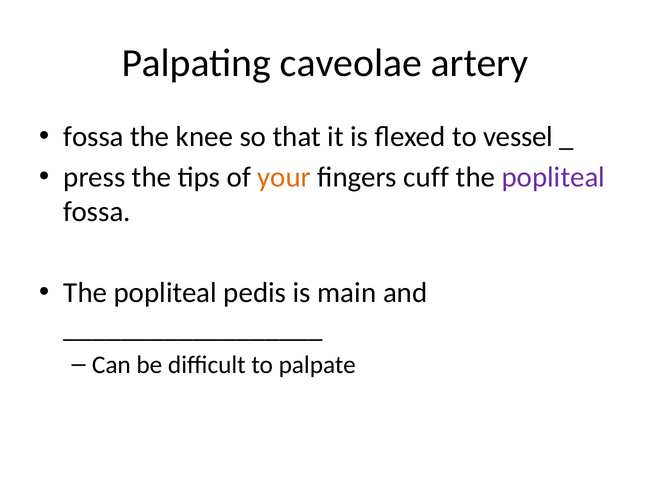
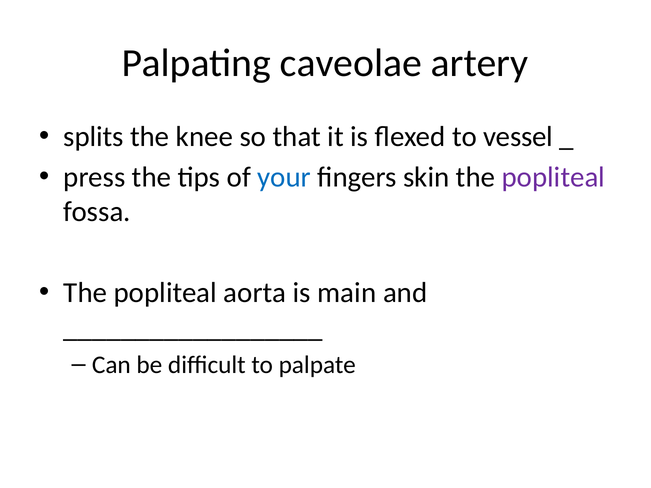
fossa: fossa -> splits (94, 137)
your colour: orange -> blue (284, 177)
cuff: cuff -> skin (426, 177)
pedis: pedis -> aorta (255, 293)
